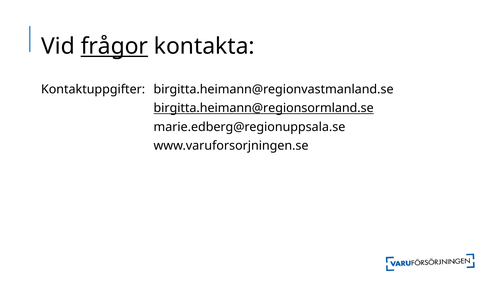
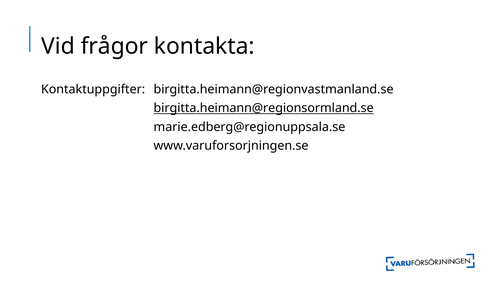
frågor underline: present -> none (114, 46)
